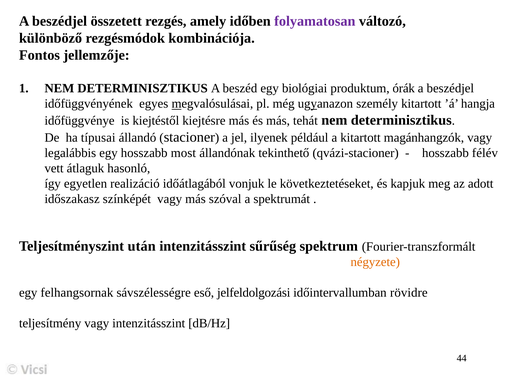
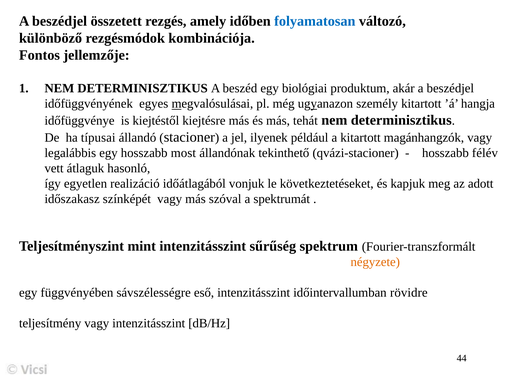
folyamatosan colour: purple -> blue (315, 21)
órák: órák -> akár (404, 88)
után: után -> mint (142, 246)
felhangsornak: felhangsornak -> függvényében (77, 292)
eső jelfeldolgozási: jelfeldolgozási -> intenzitásszint (254, 292)
